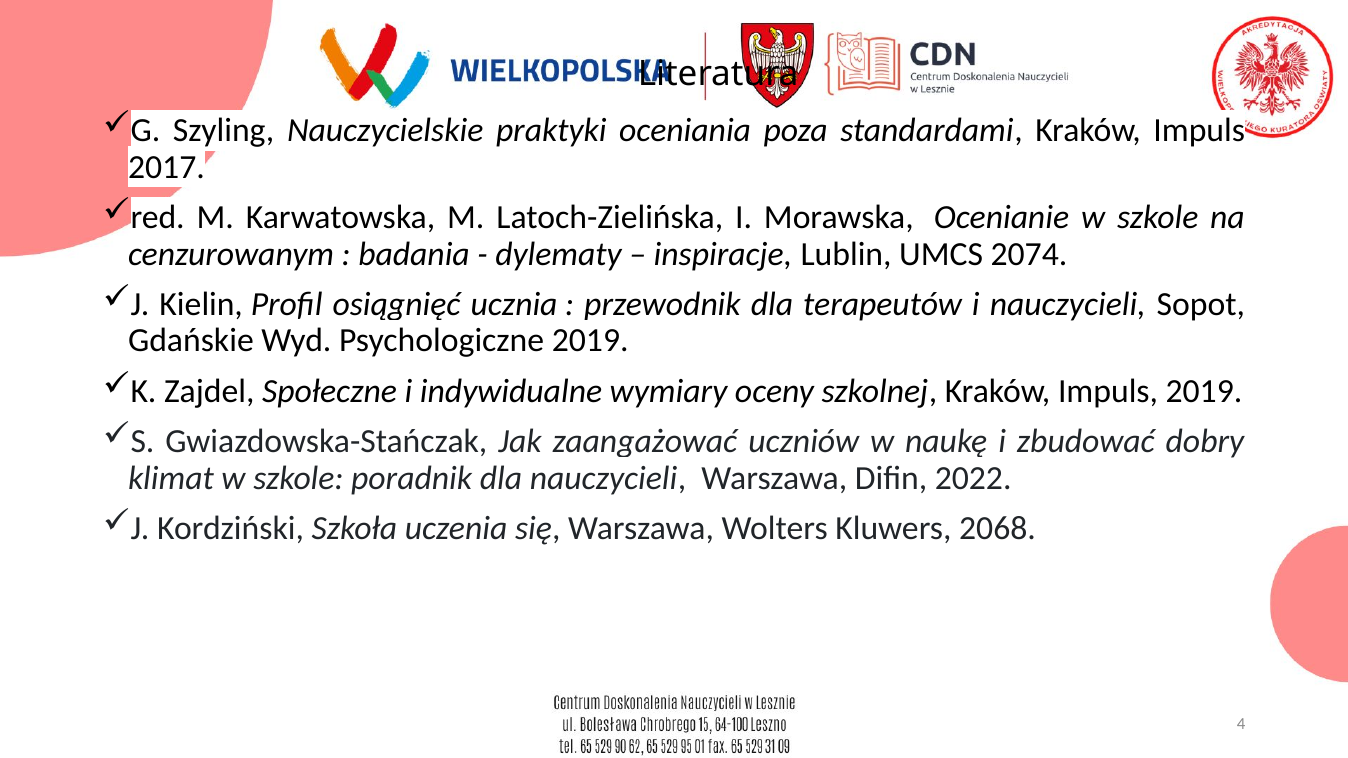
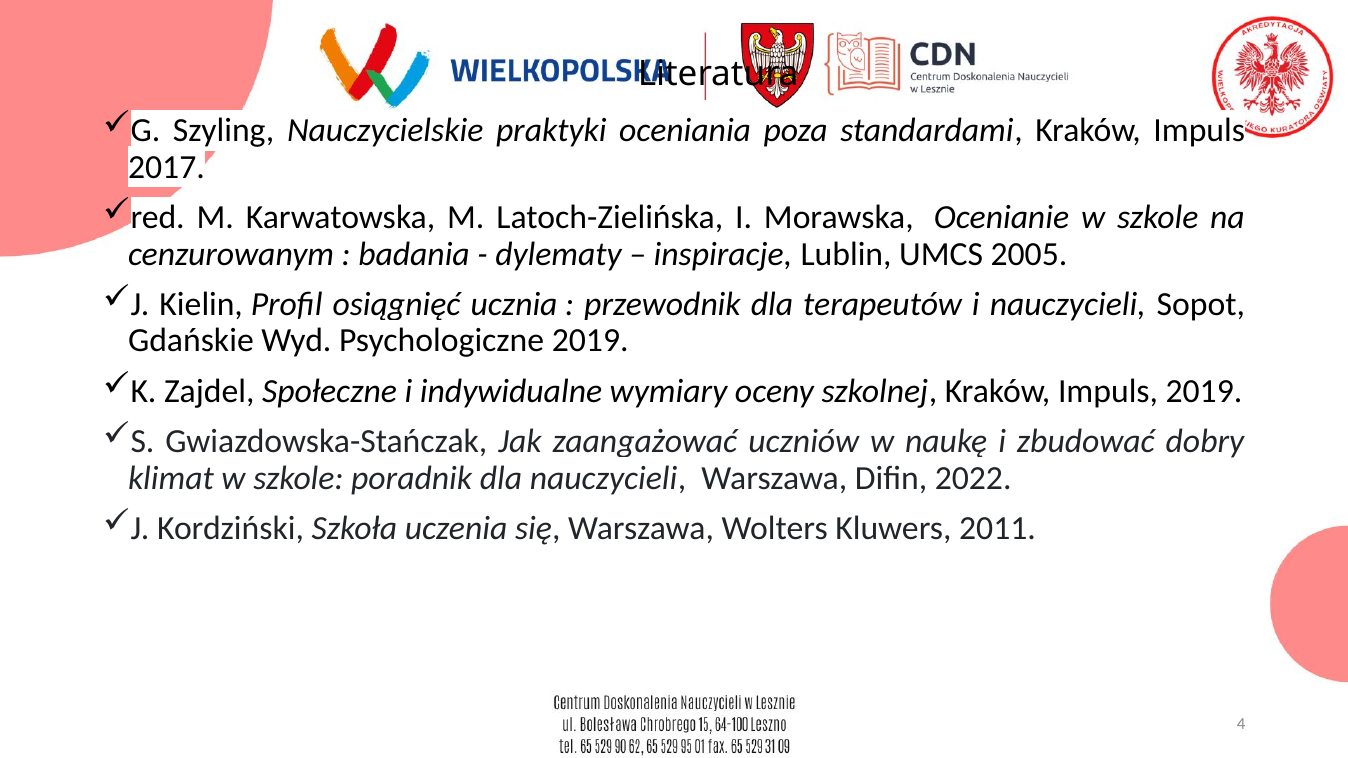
2074: 2074 -> 2005 (1029, 254)
2068: 2068 -> 2011 (998, 529)
